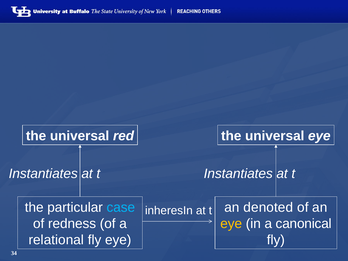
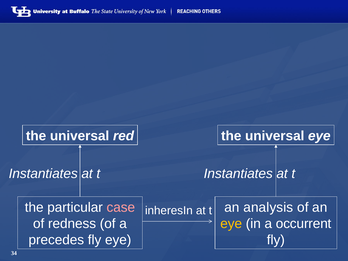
case colour: light blue -> pink (121, 207)
denoted: denoted -> analysis (268, 207)
canonical: canonical -> occurrent (304, 224)
relational: relational -> precedes (56, 240)
